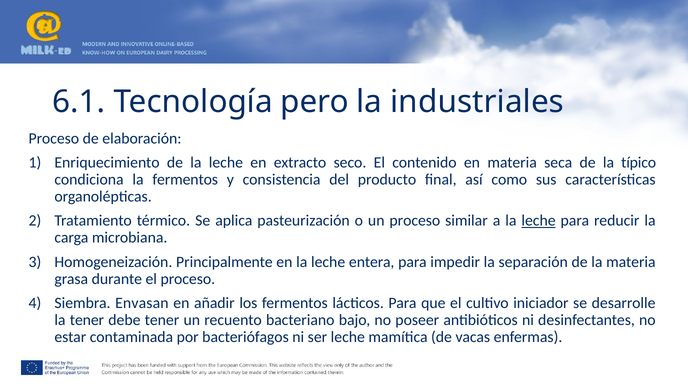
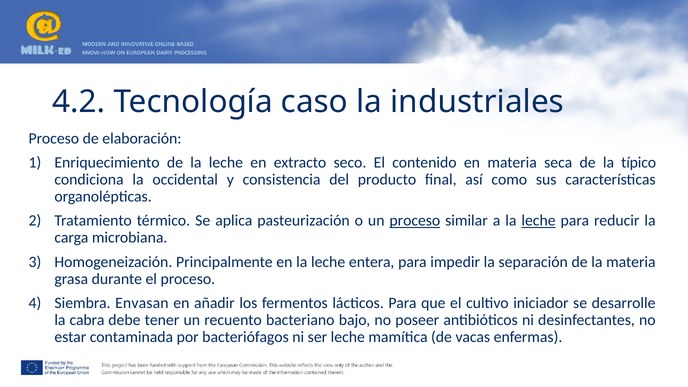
6.1: 6.1 -> 4.2 (79, 102)
pero: pero -> caso (314, 102)
la fermentos: fermentos -> occidental (185, 180)
proceso underline: none -> present (415, 221)
la tener: tener -> cabra (87, 320)
